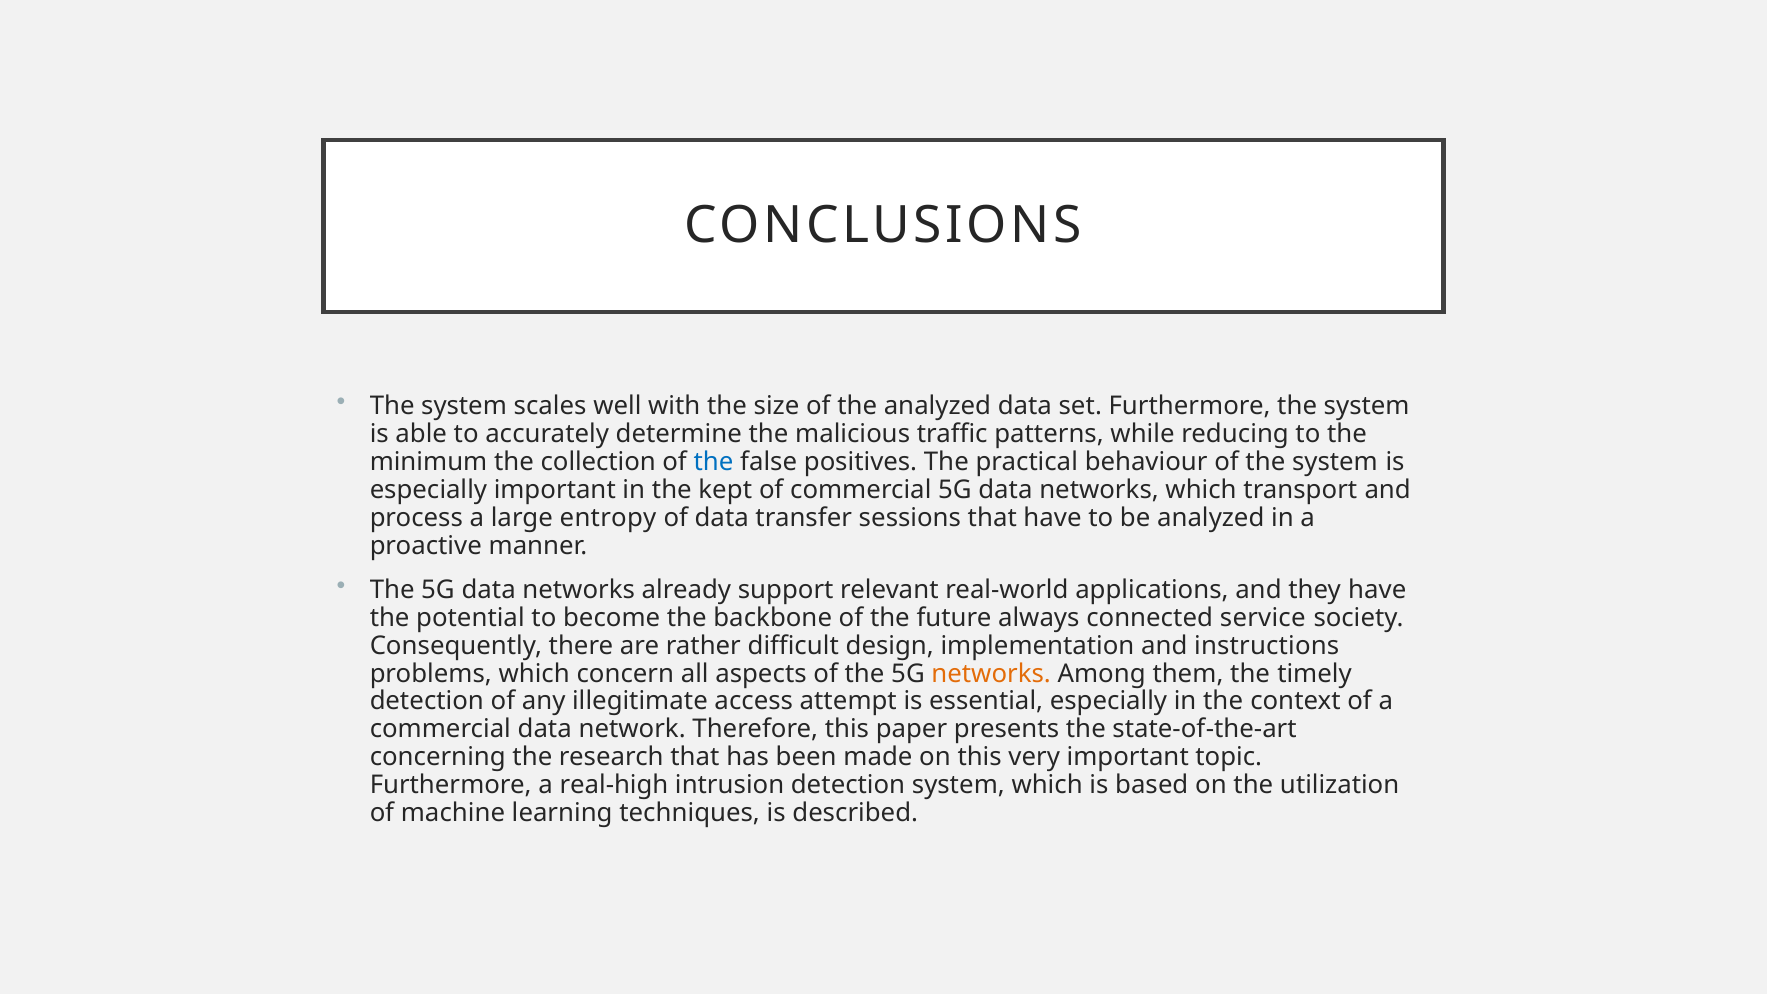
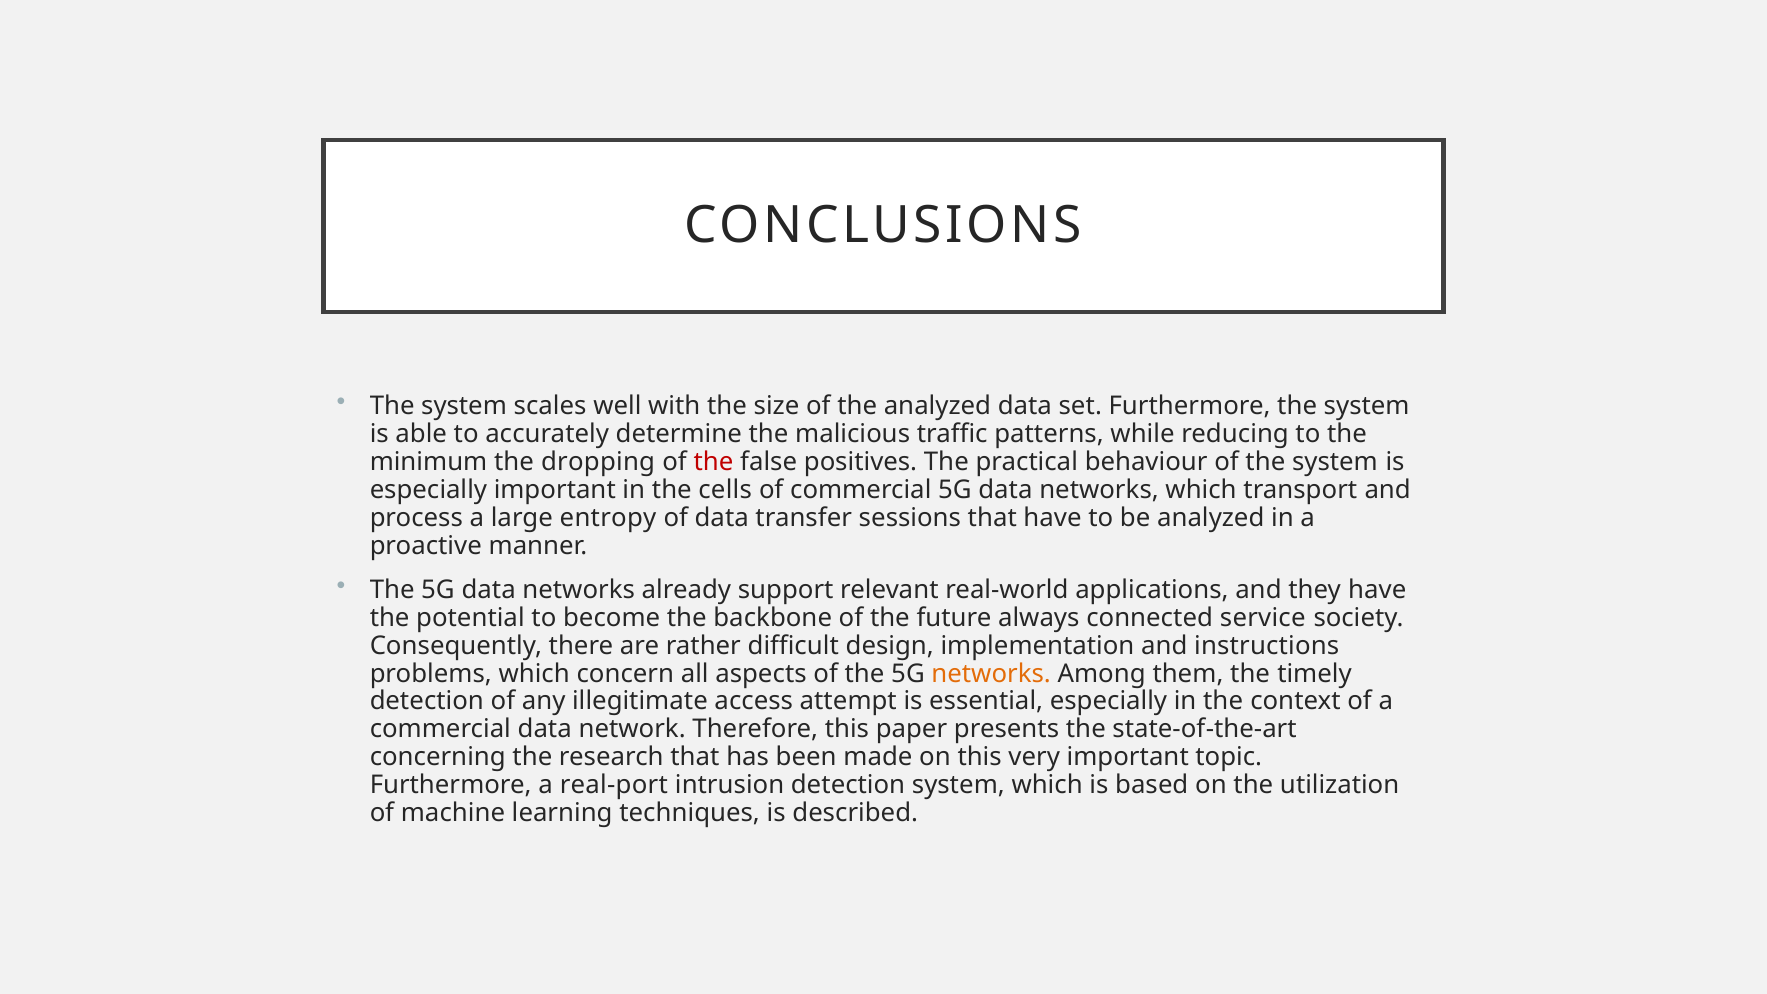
collection: collection -> dropping (598, 462)
the colour: blue -> red (714, 462)
kept: kept -> cells (725, 490)
real-high: real-high -> real-port (614, 785)
